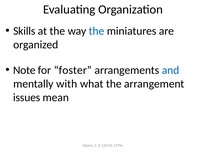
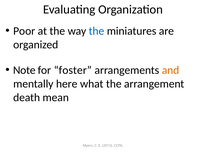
Skills: Skills -> Poor (24, 31)
and colour: blue -> orange (171, 70)
with: with -> here (67, 84)
issues: issues -> death (27, 98)
